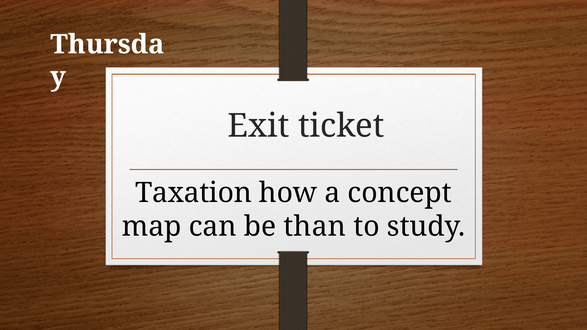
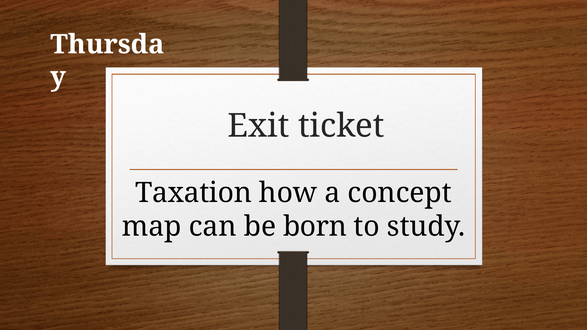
than: than -> born (315, 227)
